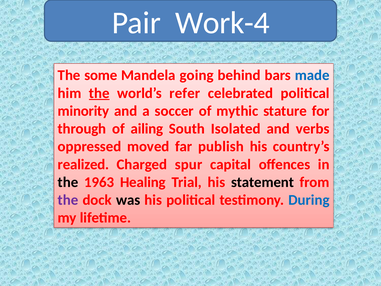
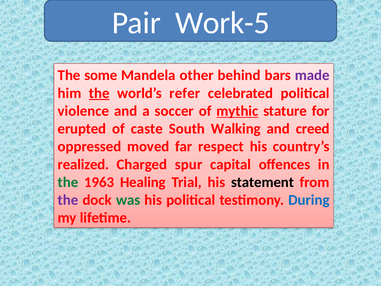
Work-4: Work-4 -> Work-5 (222, 23)
going: going -> other (197, 75)
made colour: blue -> purple (312, 75)
minority: minority -> violence (83, 111)
mythic underline: none -> present (237, 111)
through: through -> erupted (82, 129)
ailing: ailing -> caste (147, 129)
Isolated: Isolated -> Walking (236, 129)
verbs: verbs -> creed (313, 129)
publish: publish -> respect (221, 146)
the colour: black -> green (68, 182)
was colour: black -> green (128, 200)
